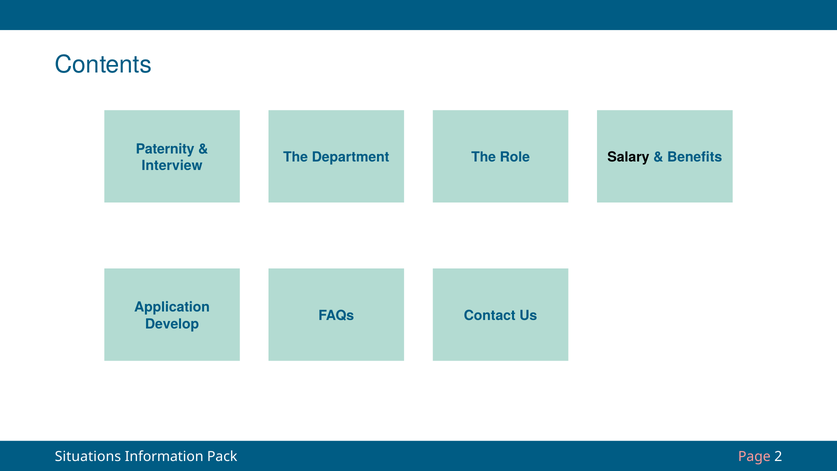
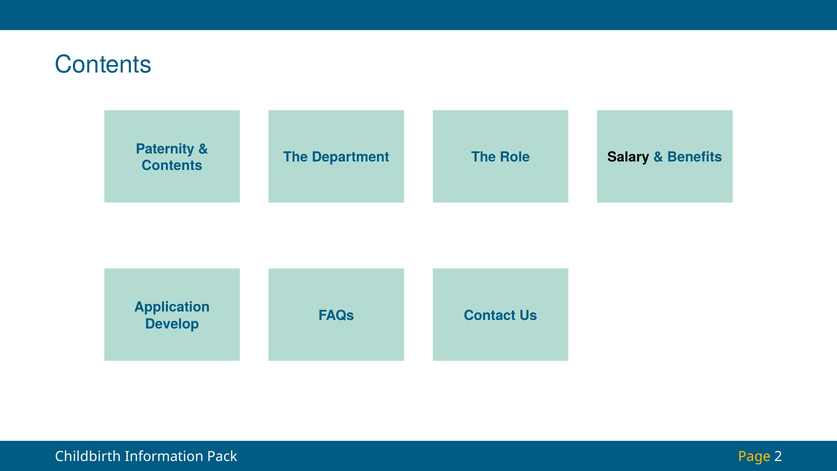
Interview: Interview -> Contents (172, 166)
Situations: Situations -> Childbirth (88, 457)
Page colour: pink -> yellow (754, 457)
